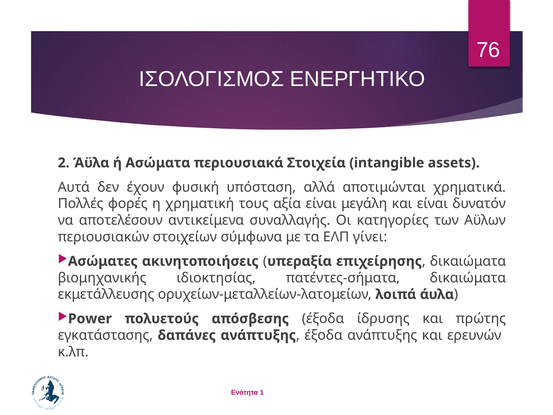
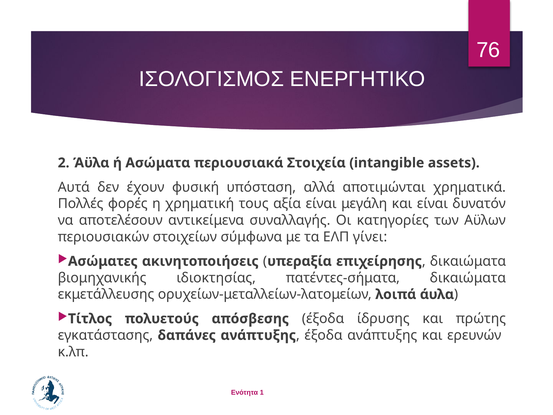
Power: Power -> Τίτλος (90, 319)
